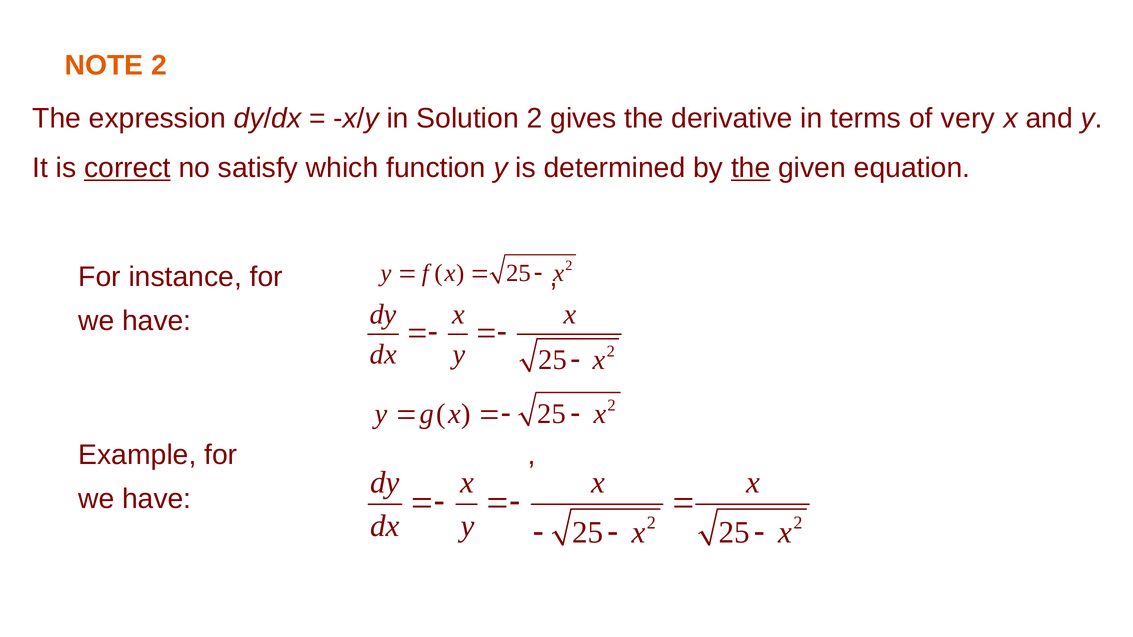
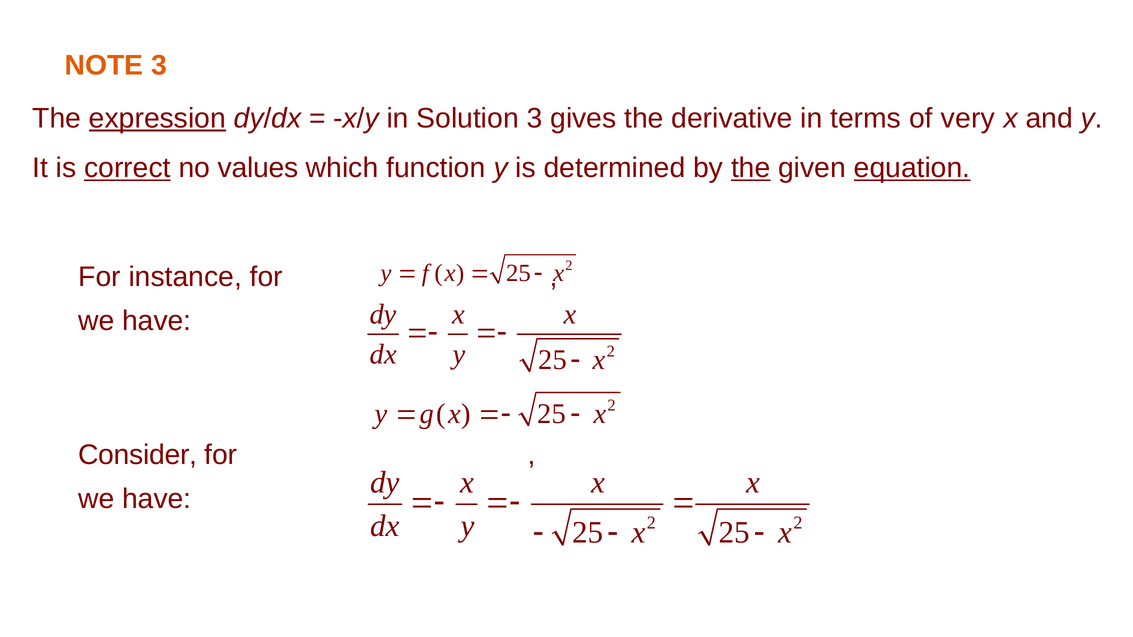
NOTE 2: 2 -> 3 (159, 66)
expression underline: none -> present (157, 118)
Solution 2: 2 -> 3 (535, 118)
satisfy: satisfy -> values (258, 168)
equation underline: none -> present (912, 168)
Example: Example -> Consider (138, 455)
